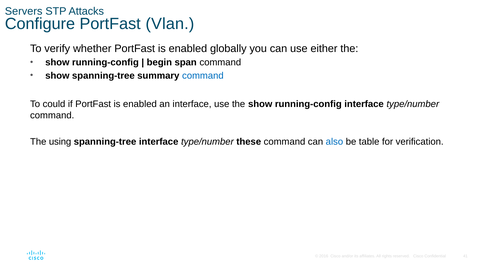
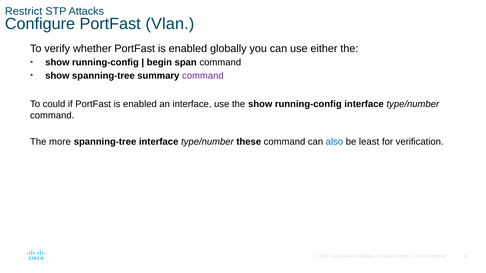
Servers: Servers -> Restrict (24, 11)
command colour: blue -> purple (203, 76)
using: using -> more (60, 142)
table: table -> least (369, 142)
